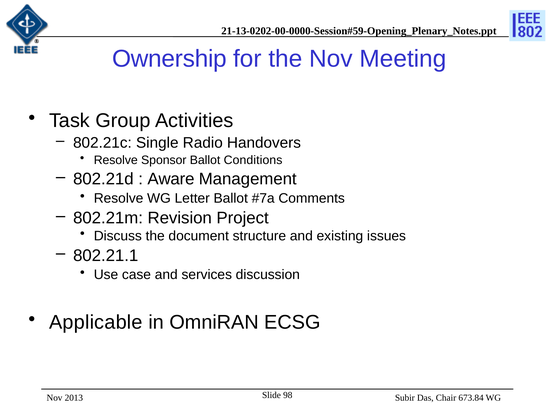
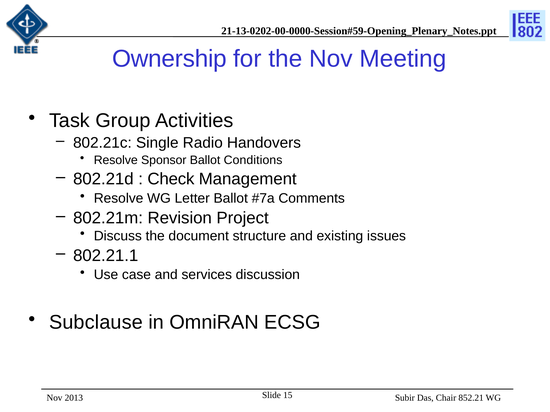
Aware: Aware -> Check (171, 179)
Applicable: Applicable -> Subclause (96, 323)
98: 98 -> 15 (288, 396)
673.84: 673.84 -> 852.21 (471, 398)
